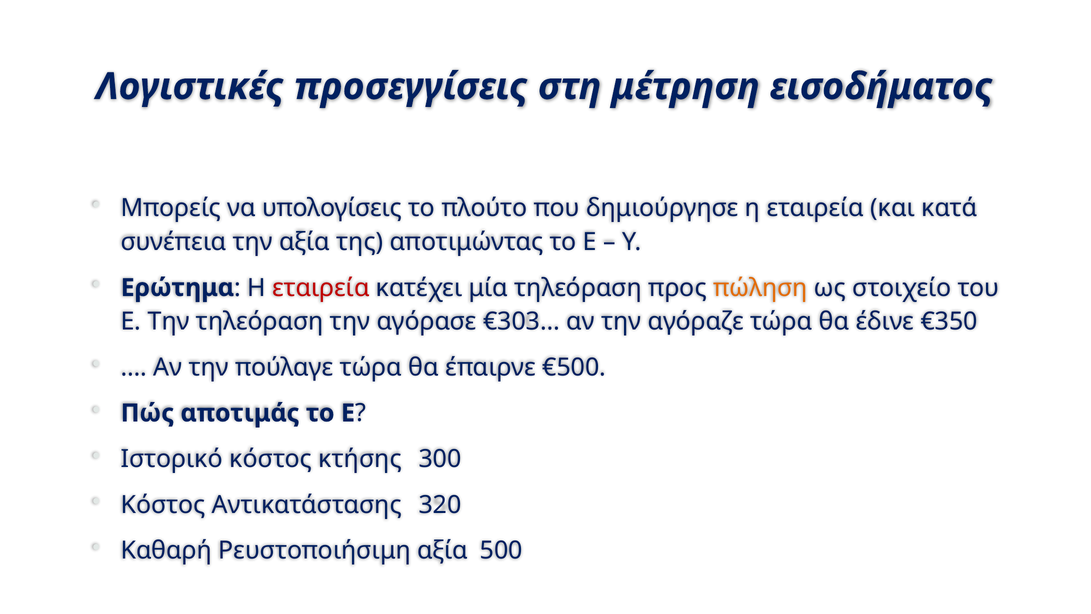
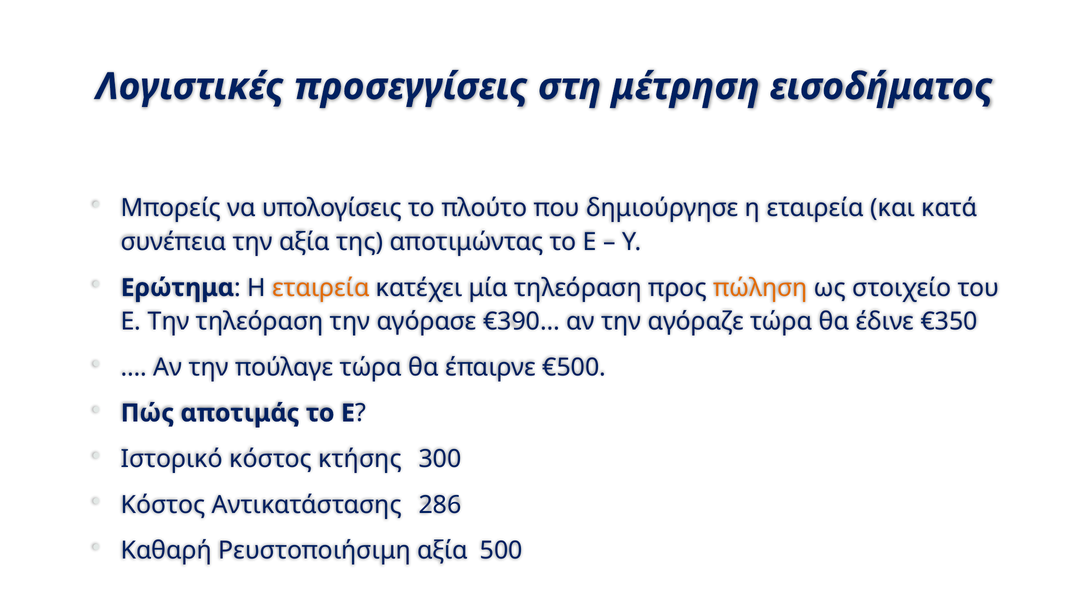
εταιρεία colour: red -> orange (321, 288)
€303…: €303… -> €390… (521, 321)
320: 320 -> 286 (440, 505)
